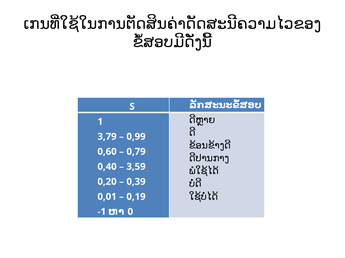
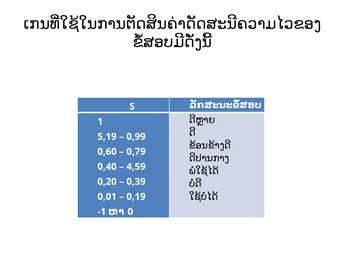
3,79: 3,79 -> 5,19 (107, 137)
3,59: 3,59 -> 4,59 (136, 167)
